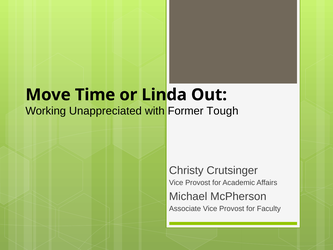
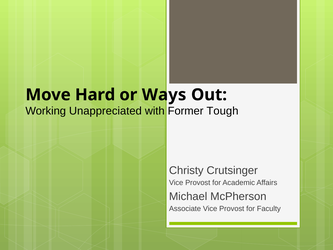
Time: Time -> Hard (95, 95)
Linda: Linda -> Ways (164, 95)
